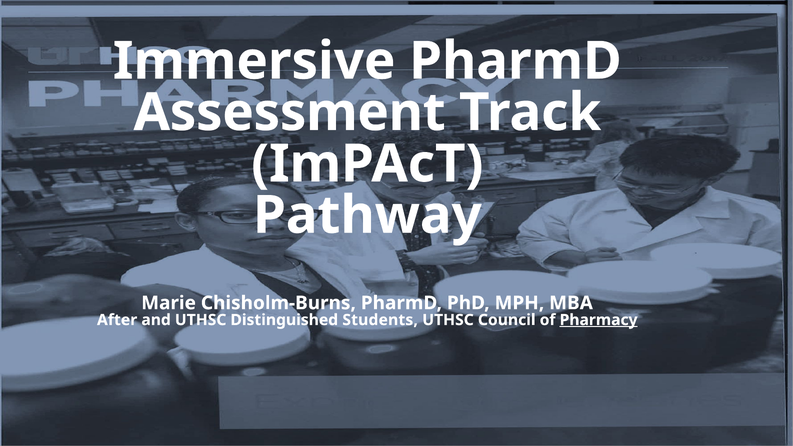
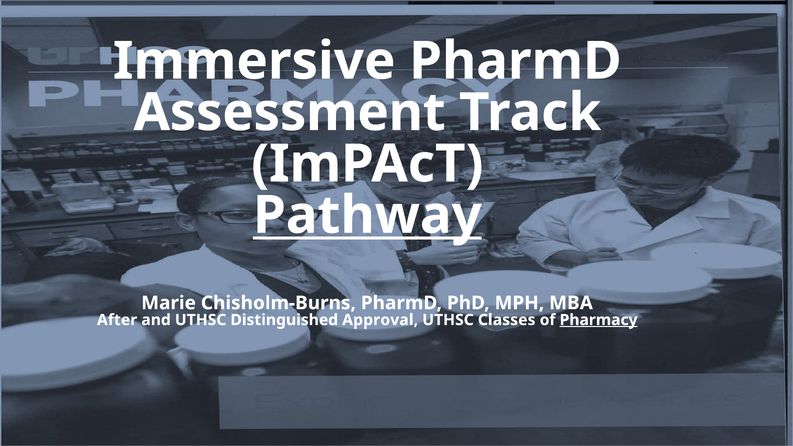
Pathway underline: none -> present (367, 215)
Students: Students -> Approval (380, 320)
Council: Council -> Classes (507, 320)
